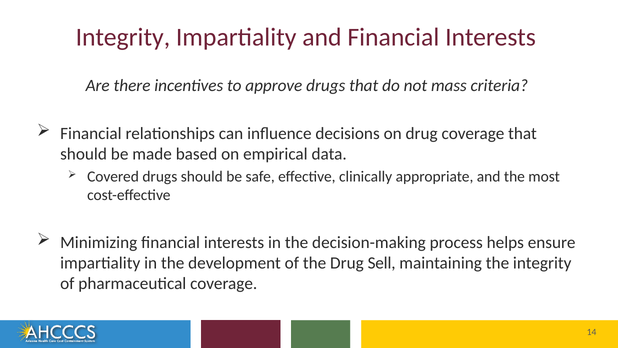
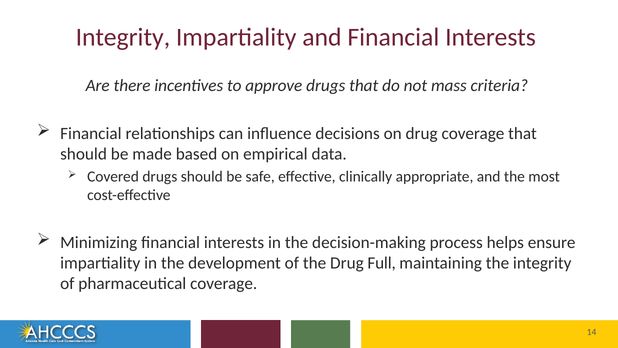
Sell: Sell -> Full (382, 263)
